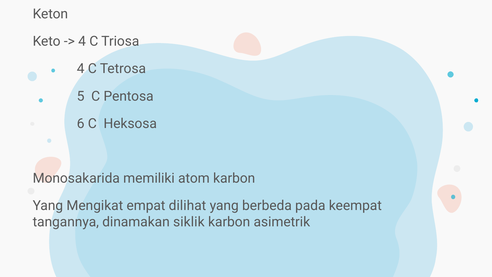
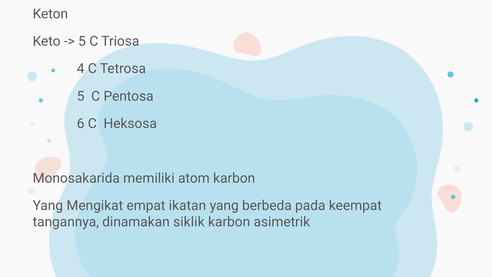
4: 4 -> 5 (82, 41)
dilihat: dilihat -> ikatan (187, 205)
